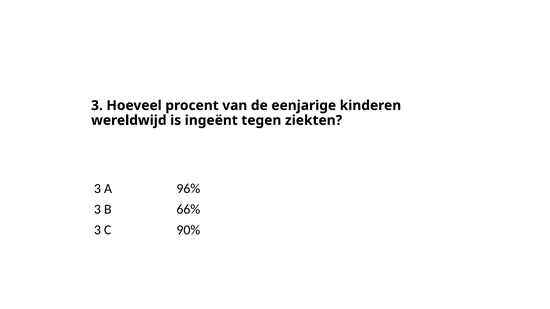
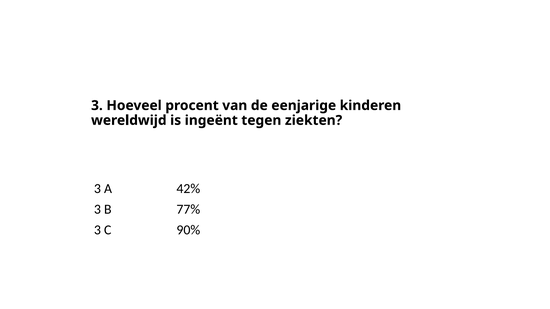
96%: 96% -> 42% (188, 189)
66%: 66% -> 77% (188, 210)
